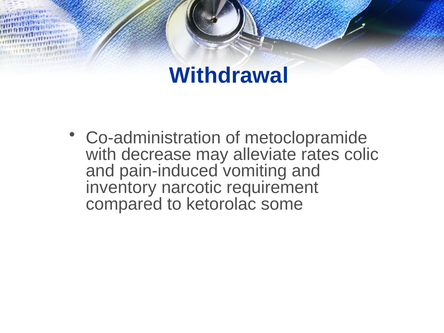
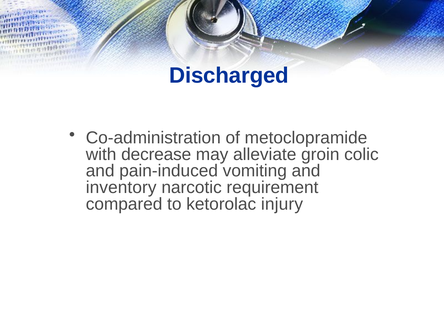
Withdrawal: Withdrawal -> Discharged (229, 75)
rates: rates -> groin (320, 154)
some: some -> injury (282, 204)
